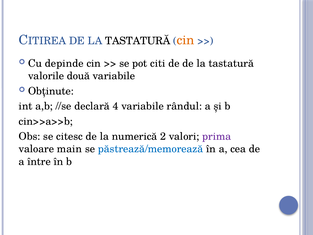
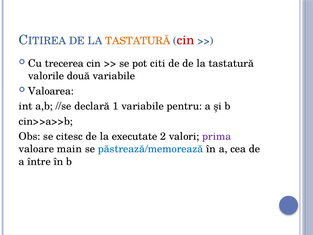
TASTATURĂ colour: black -> orange (138, 41)
cin colour: orange -> red (186, 40)
depinde: depinde -> trecerea (64, 63)
Obținute: Obținute -> Valoarea (51, 91)
4: 4 -> 1 (115, 106)
rândul: rândul -> pentru (184, 106)
numerică: numerică -> executate (135, 136)
